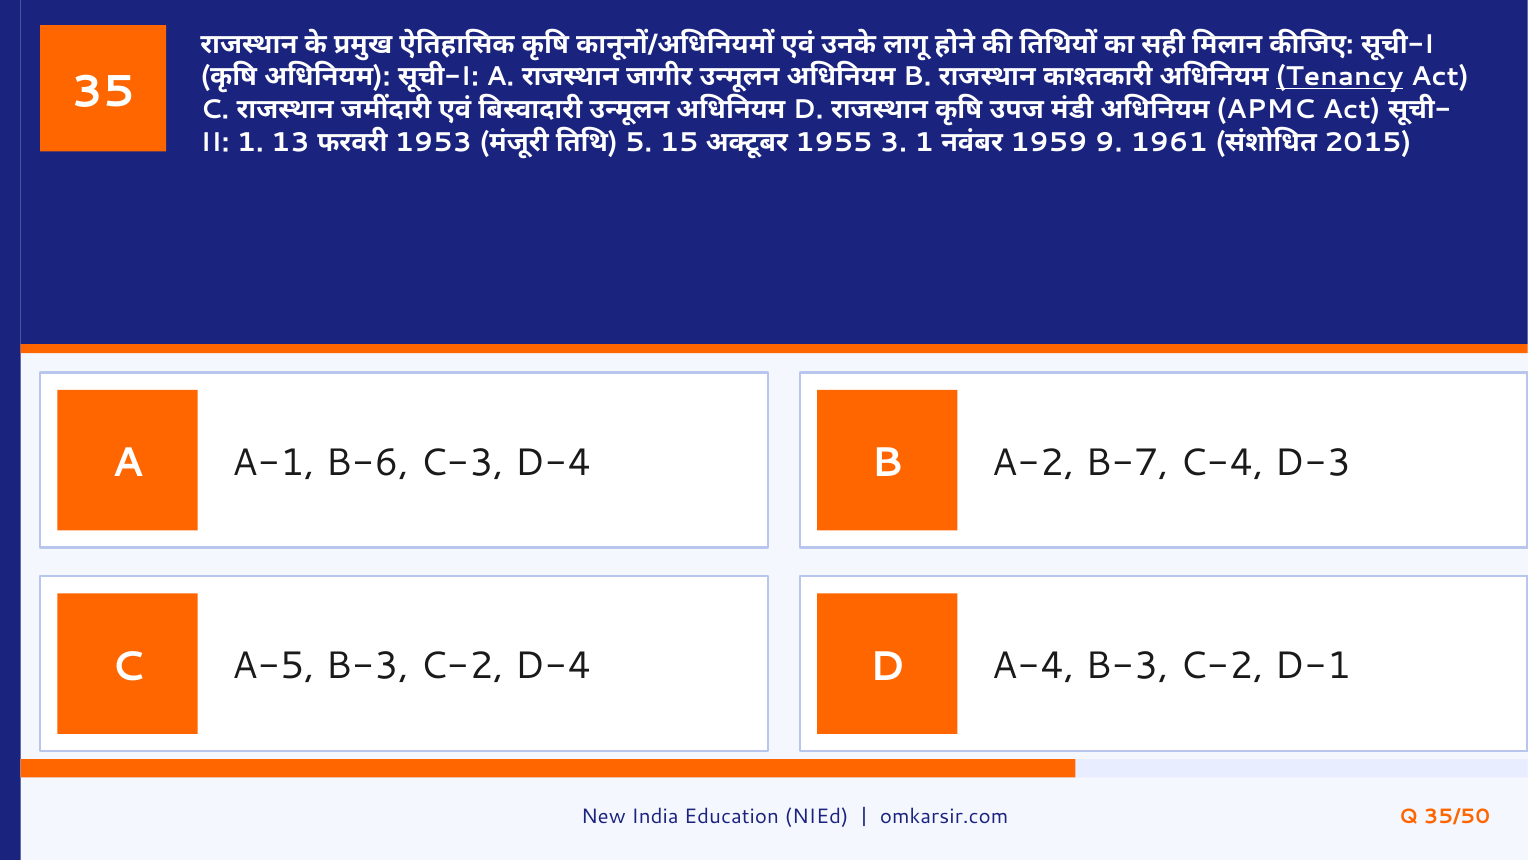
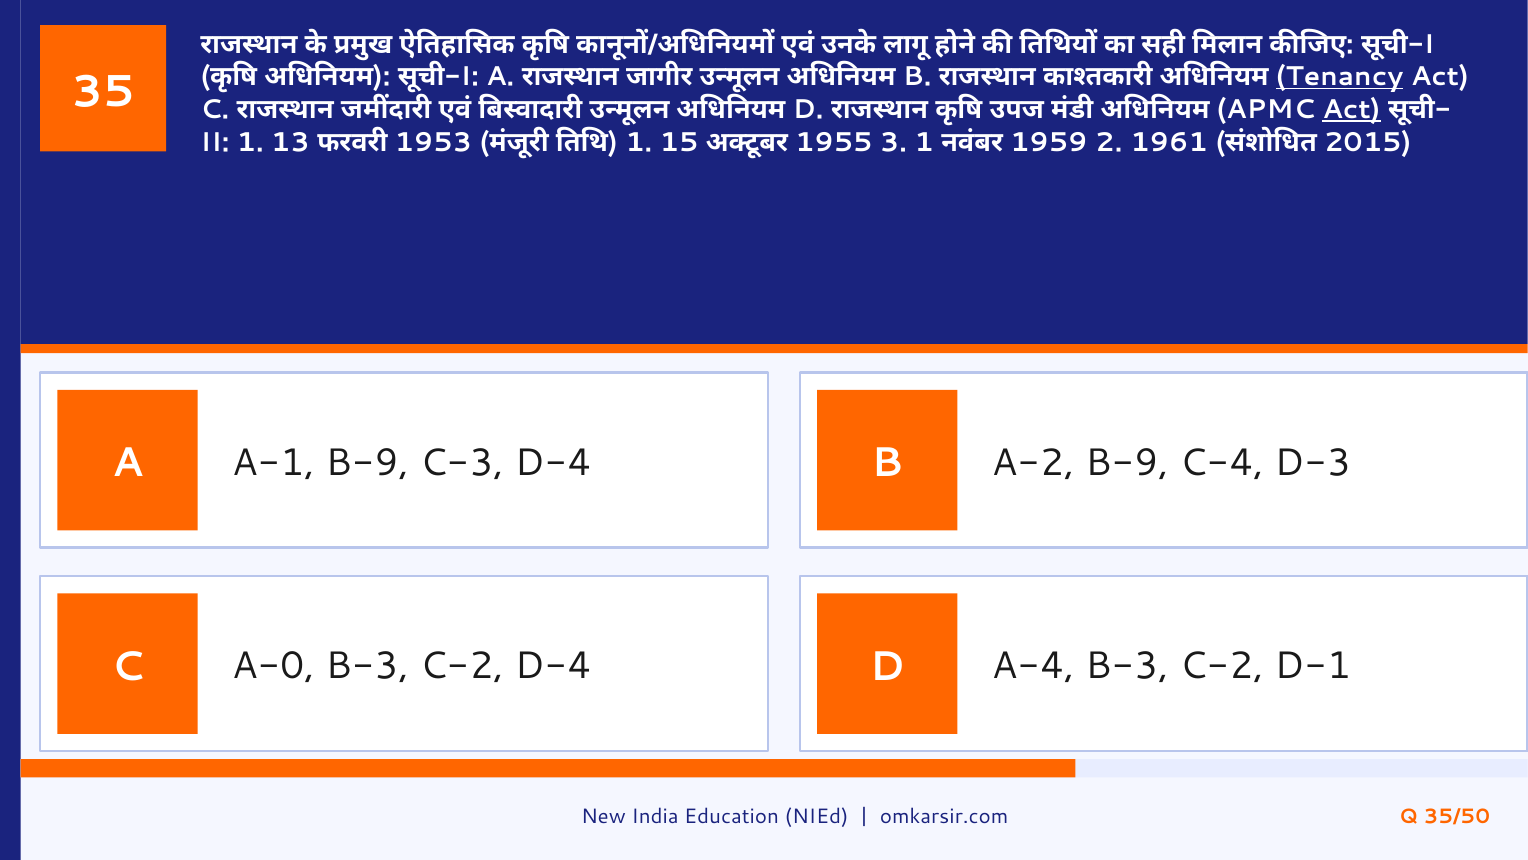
Act underline: none -> present (1351, 109)
5: 5 -> 1 (639, 142)
9: 9 -> 2 (1109, 142)
A-1 B-6: B-6 -> B-9 (367, 462)
A-2 B-7: B-7 -> B-9 (1127, 462)
A-5: A-5 -> A-0 (273, 666)
